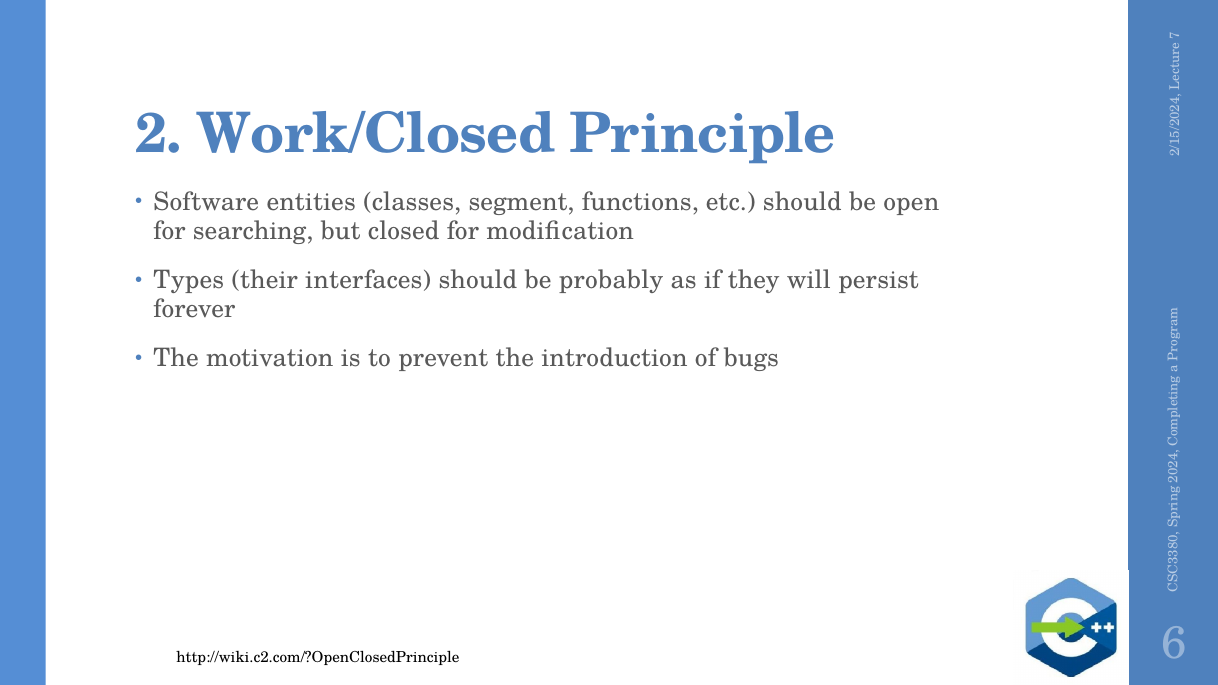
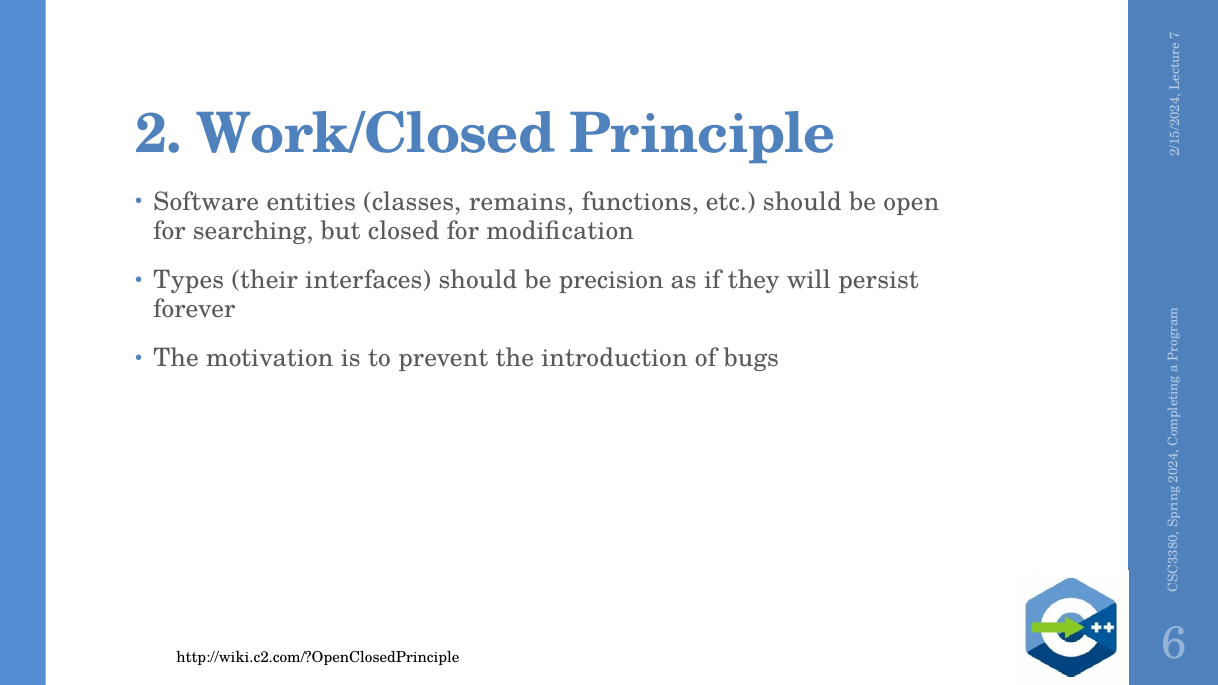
segment: segment -> remains (521, 202)
probably: probably -> precision (611, 280)
